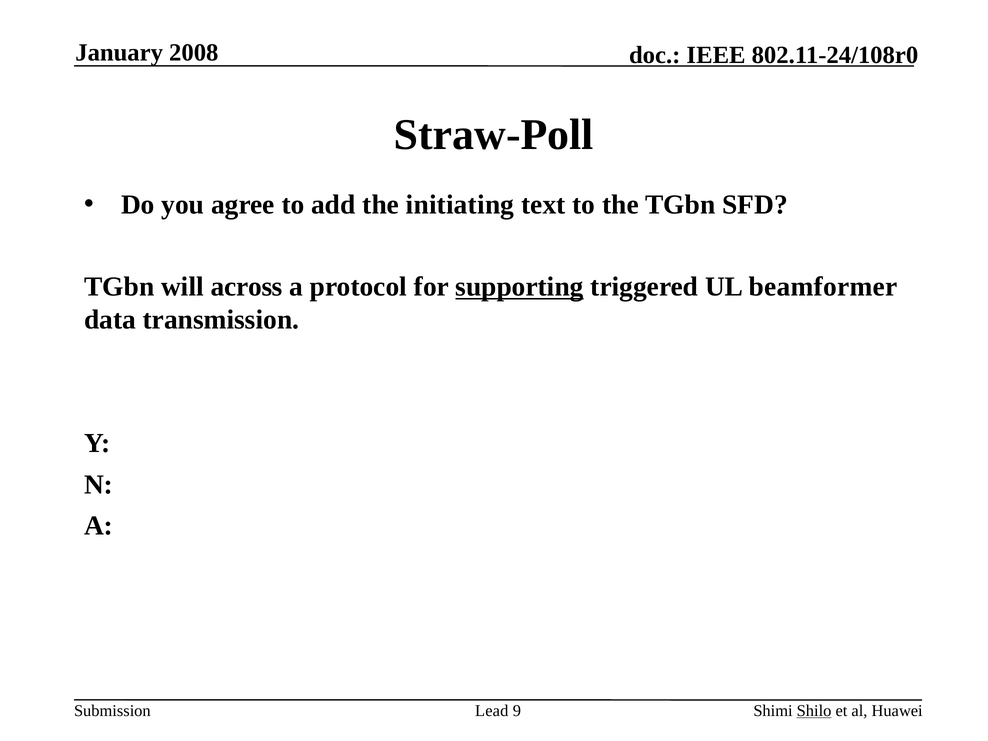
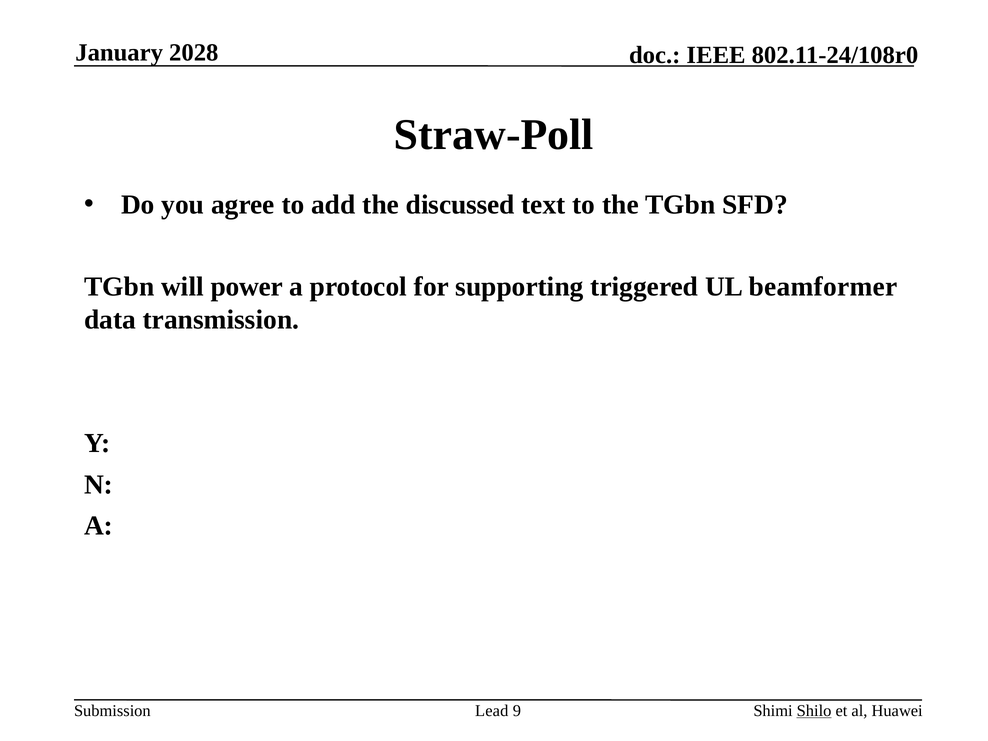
2008: 2008 -> 2028 (194, 52)
initiating: initiating -> discussed (460, 205)
across: across -> power (247, 287)
supporting underline: present -> none (519, 287)
